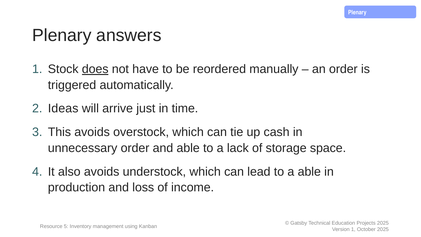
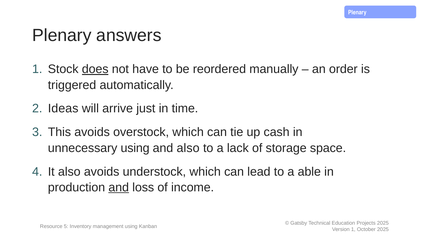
unnecessary order: order -> using (135, 148)
and able: able -> also (188, 148)
and underline: none -> present (119, 187)
